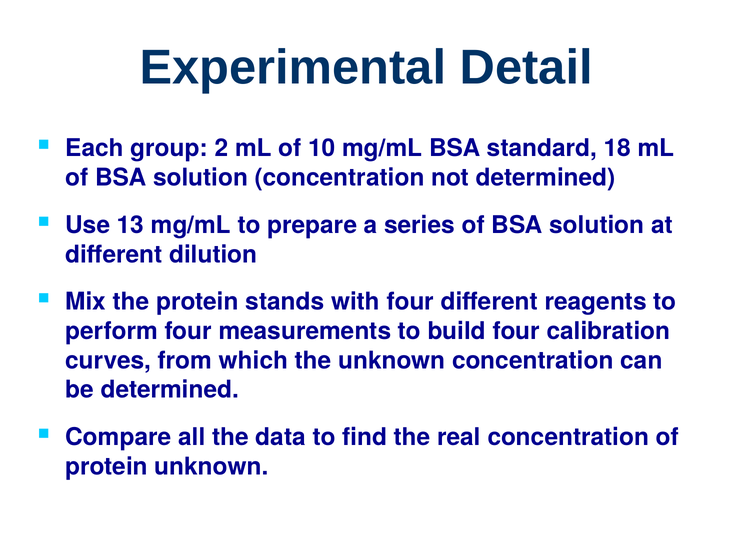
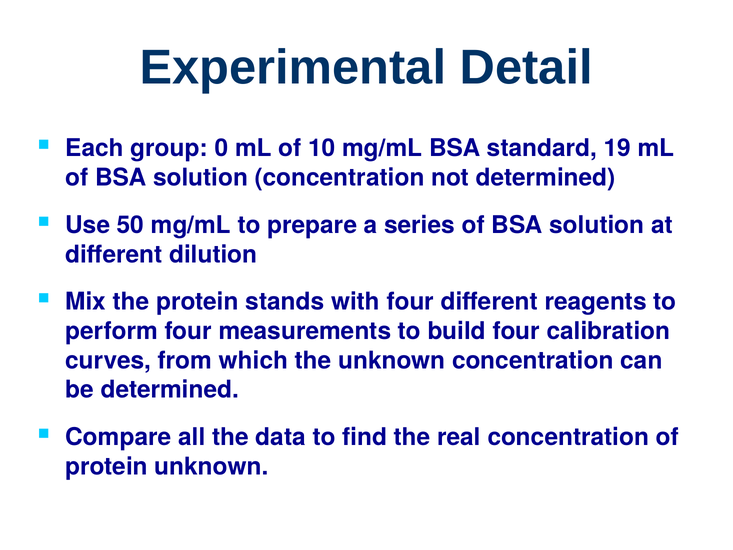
2: 2 -> 0 (221, 148)
18: 18 -> 19 (617, 148)
13: 13 -> 50 (130, 225)
